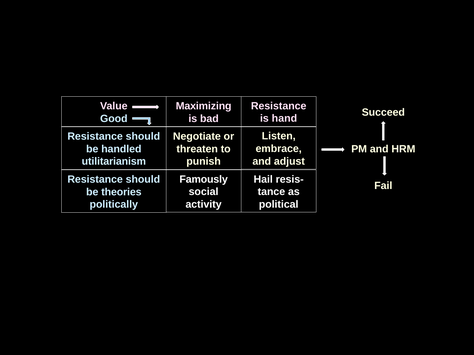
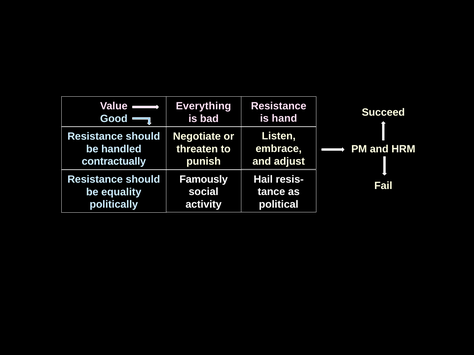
Maximizing: Maximizing -> Everything (204, 106)
utilitarianism: utilitarianism -> contractually (114, 162)
theories: theories -> equality (121, 192)
